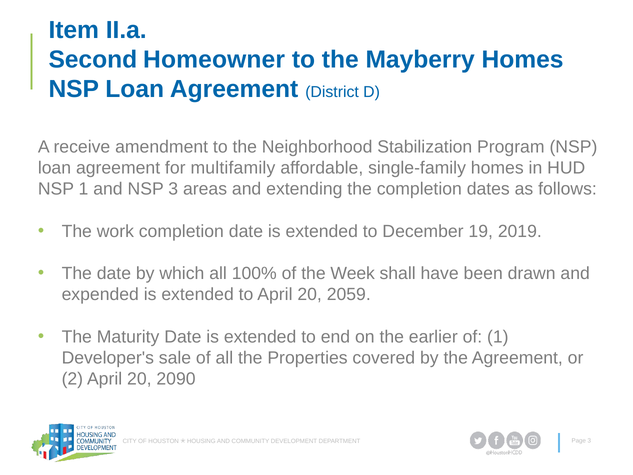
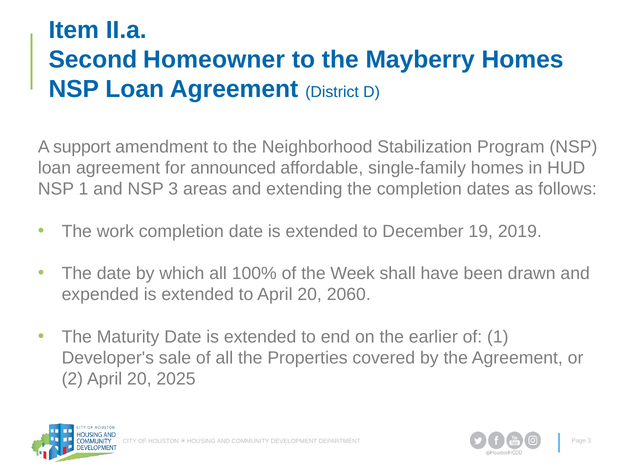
receive: receive -> support (82, 147)
multifamily: multifamily -> announced (233, 168)
2059: 2059 -> 2060 (349, 295)
2090: 2090 -> 2025 (176, 379)
